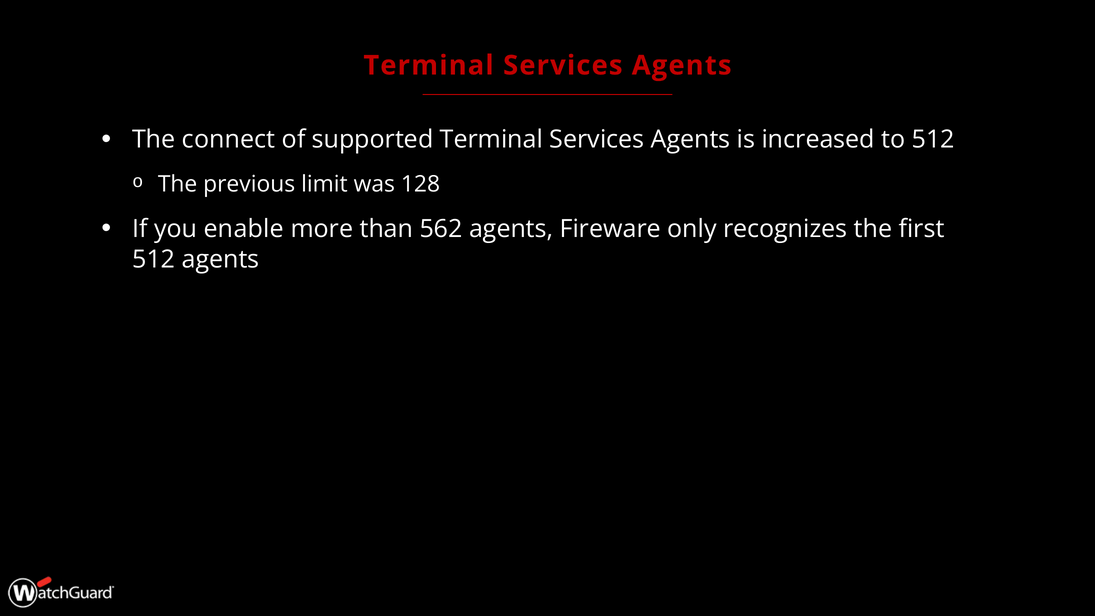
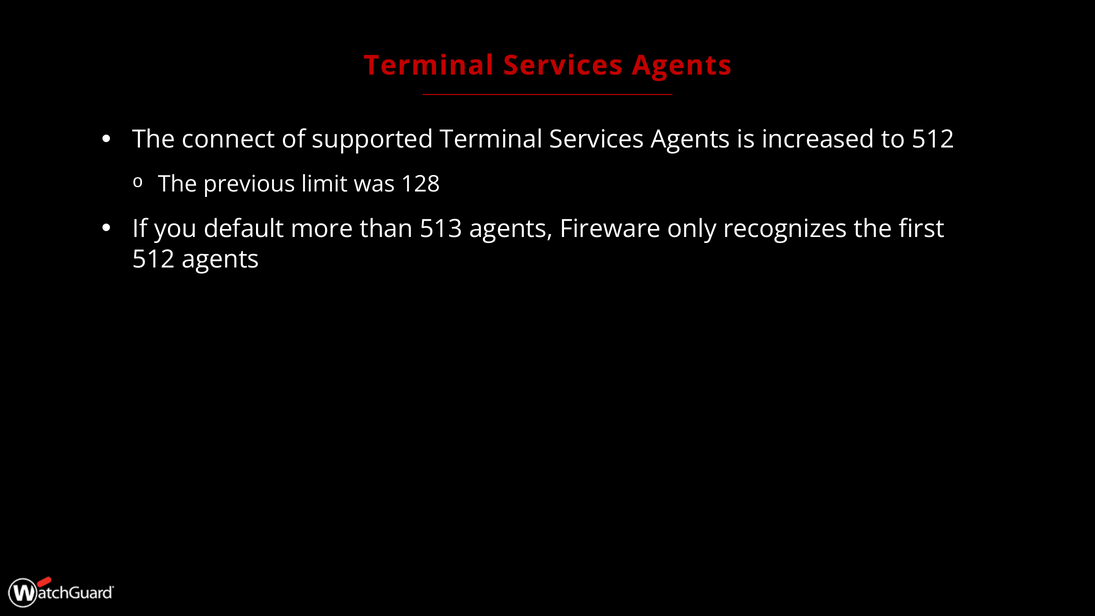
enable: enable -> default (244, 229)
562: 562 -> 513 (441, 229)
